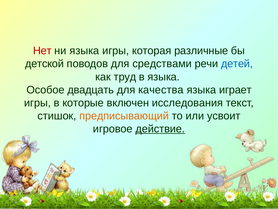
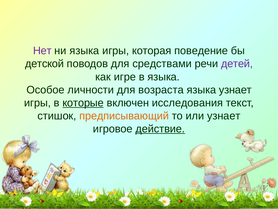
Нет colour: red -> purple (42, 51)
различные: различные -> поведение (201, 51)
детей colour: blue -> purple (237, 64)
труд: труд -> игре (125, 77)
двадцать: двадцать -> личности (91, 90)
качества: качества -> возраста (161, 90)
языка играет: играет -> узнает (235, 90)
которые underline: none -> present (83, 103)
или усвоит: усвоит -> узнает (224, 116)
